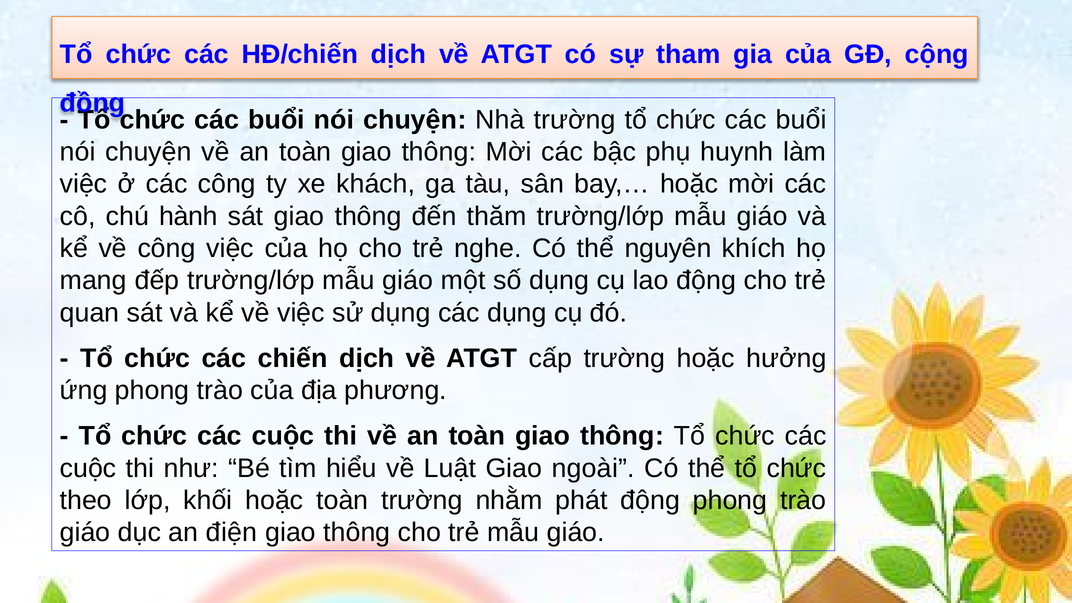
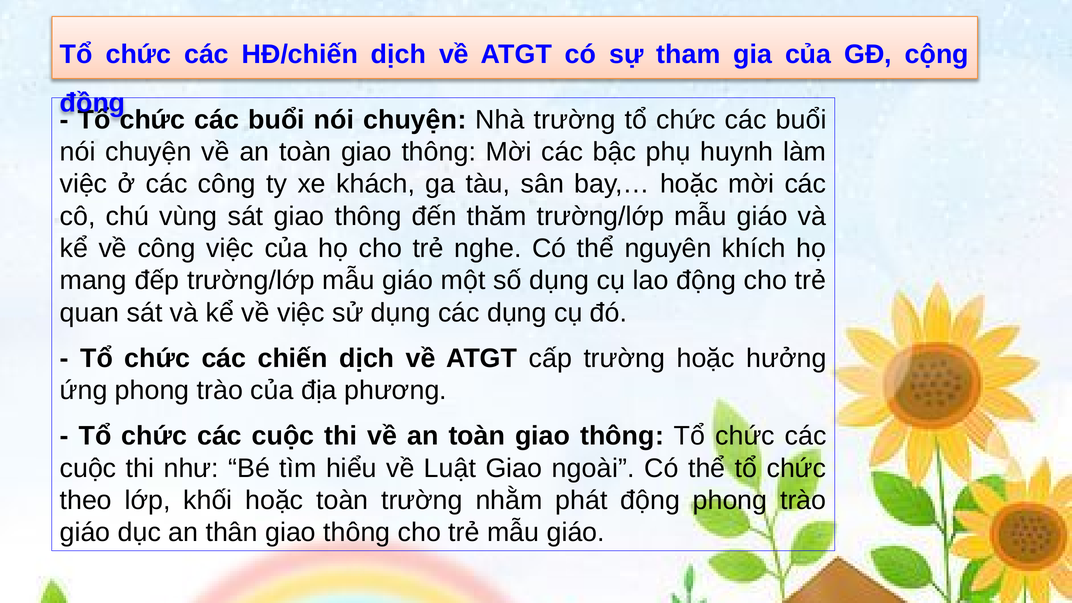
hành: hành -> vùng (188, 216)
điện: điện -> thân (232, 533)
